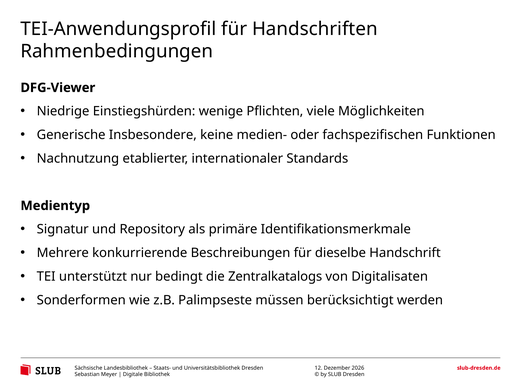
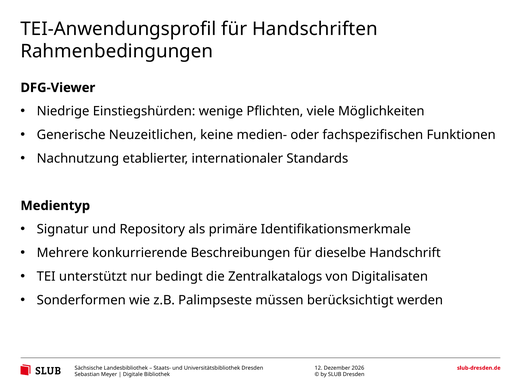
Insbesondere: Insbesondere -> Neuzeitlichen (153, 135)
